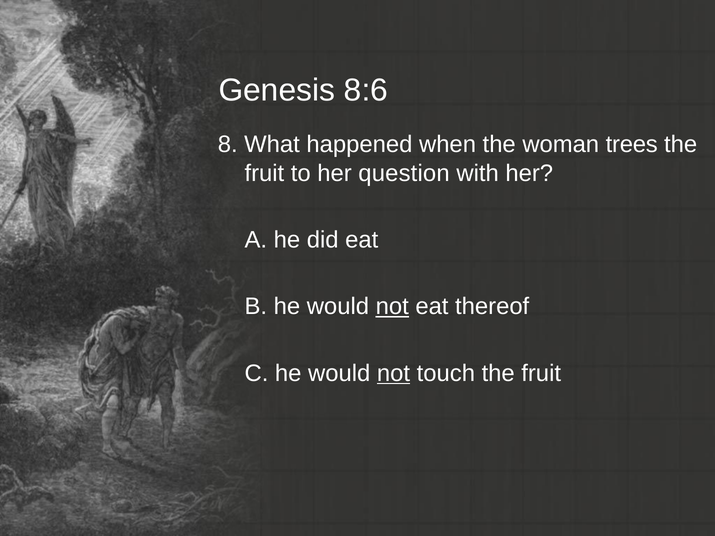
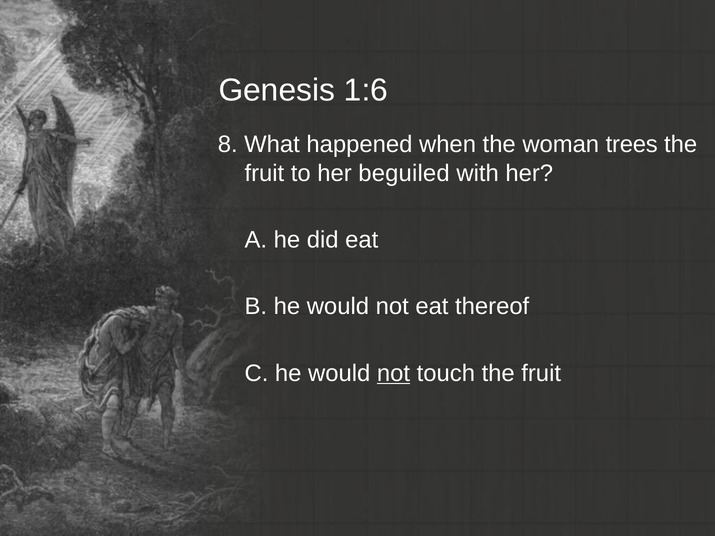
8:6: 8:6 -> 1:6 (366, 90)
question: question -> beguiled (404, 173)
not underline: present -> none (392, 307)
